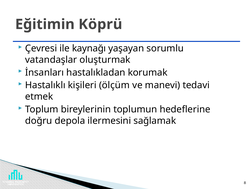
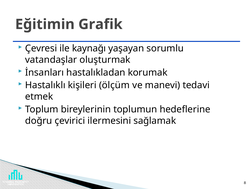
Köprü: Köprü -> Grafik (100, 24)
depola: depola -> çevirici (70, 121)
